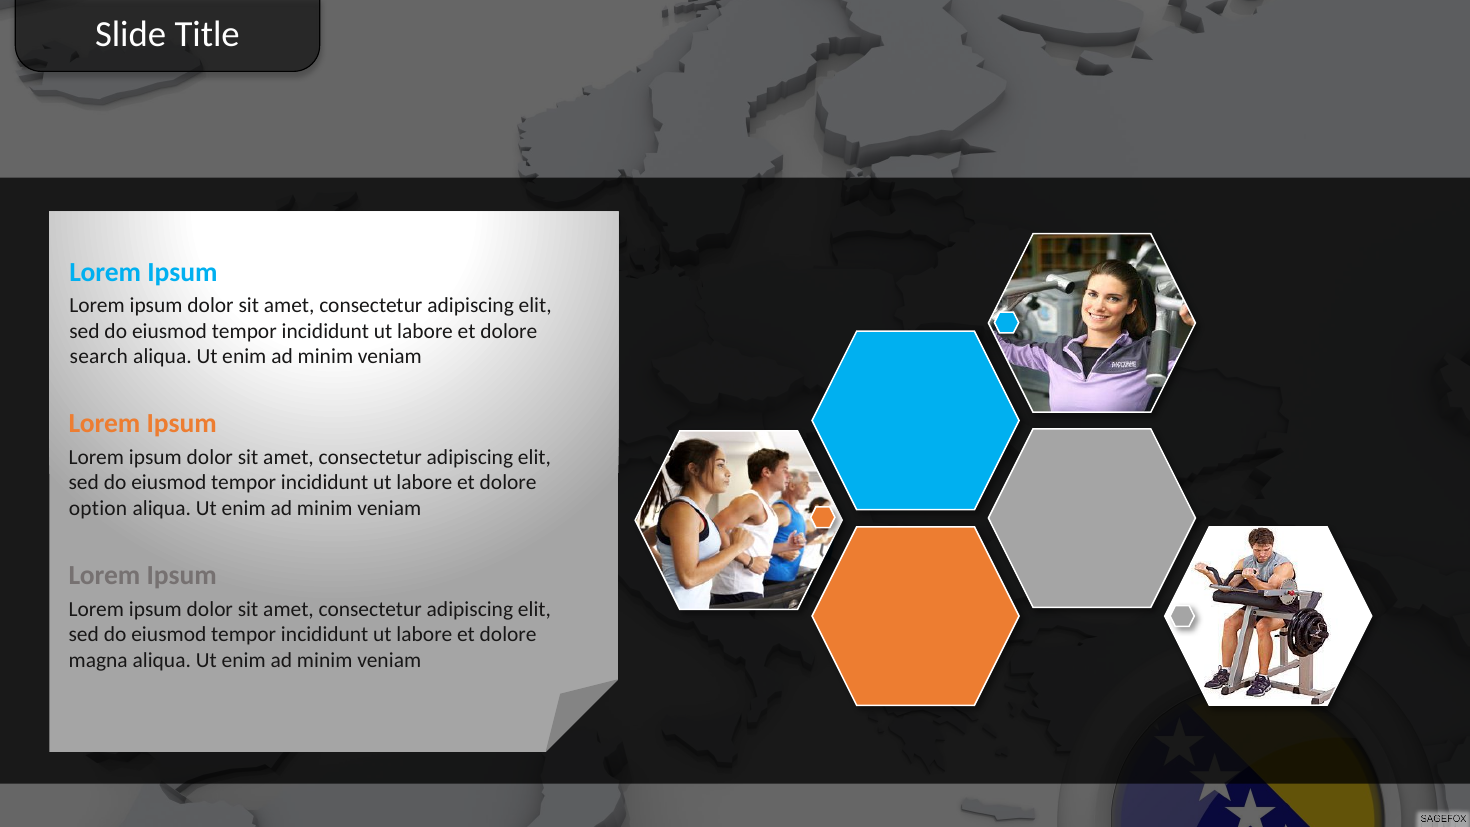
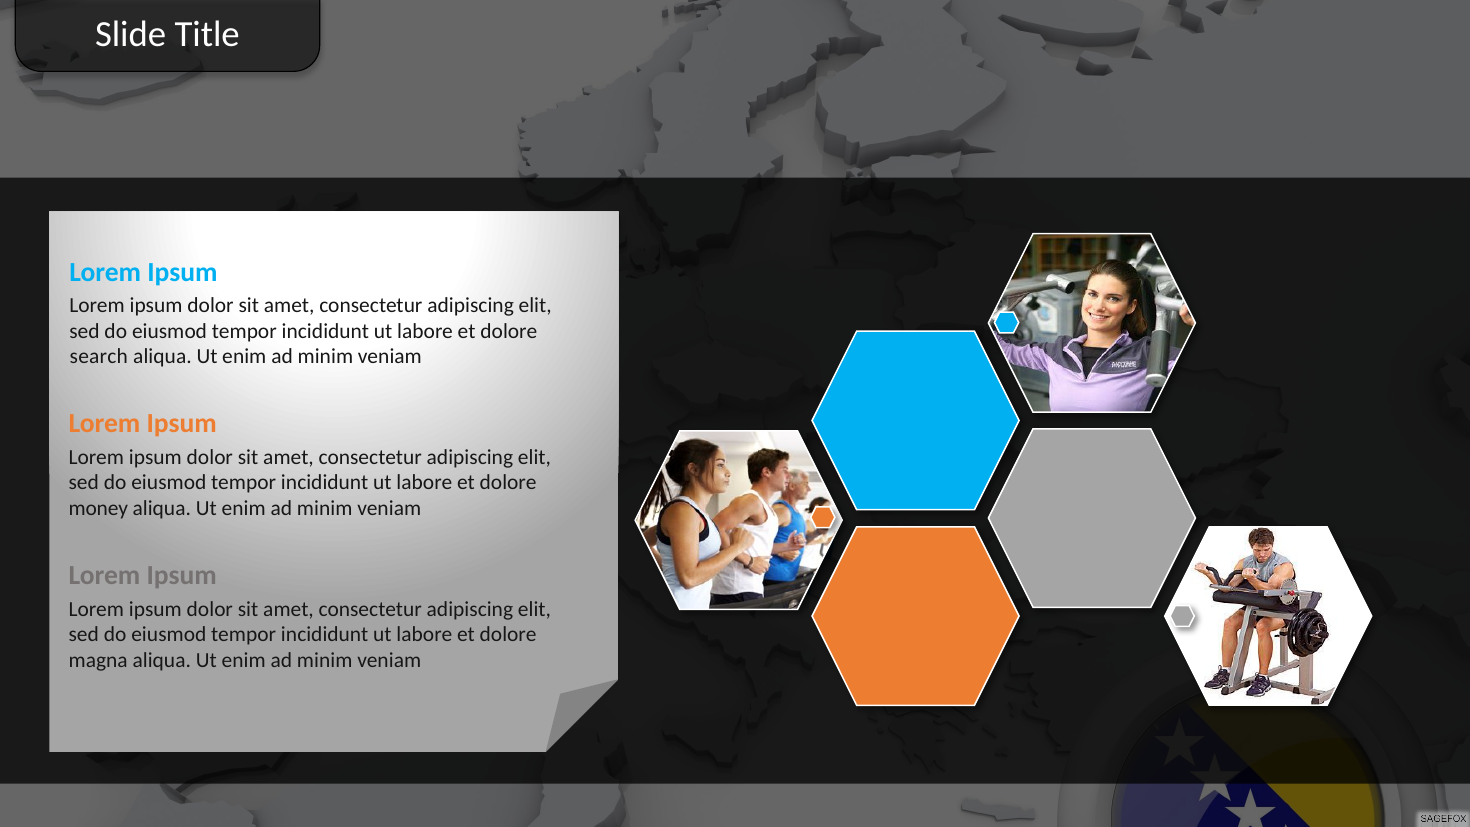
option: option -> money (98, 509)
